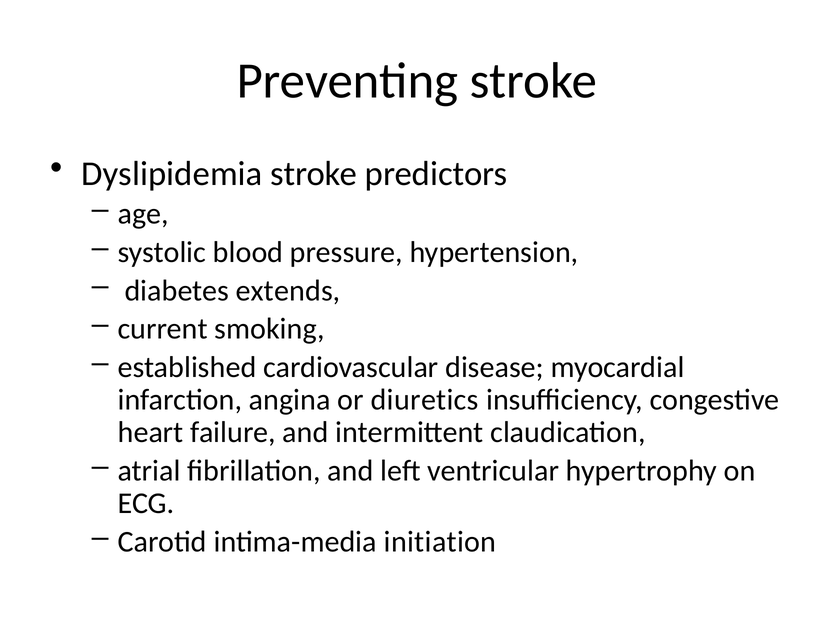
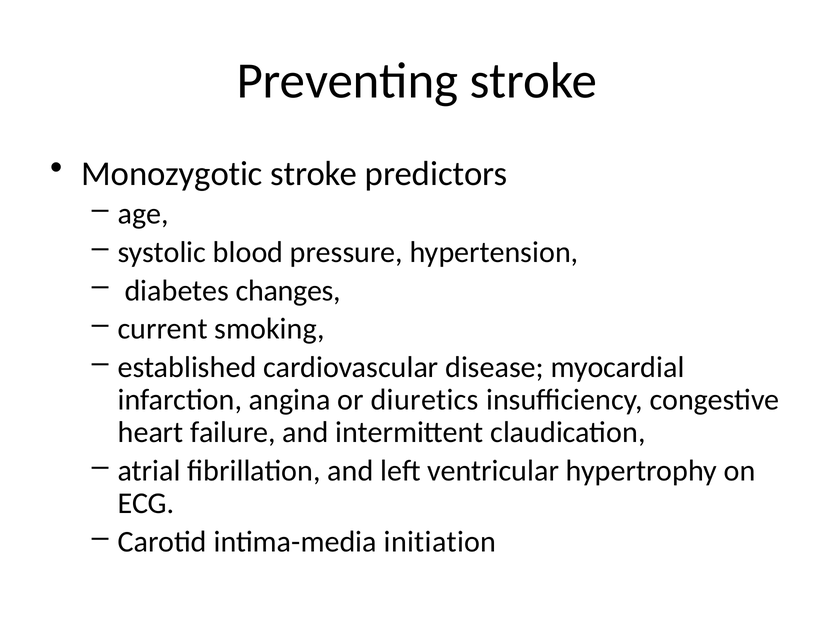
Dyslipidemia: Dyslipidemia -> Monozygotic (172, 173)
extends: extends -> changes (288, 290)
